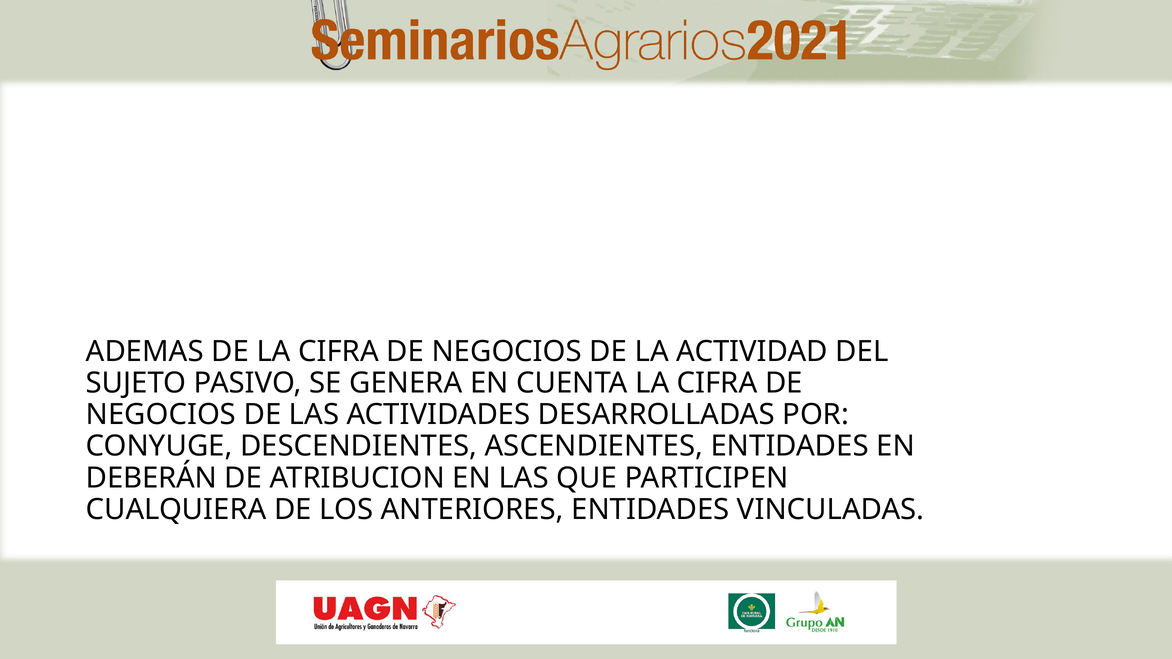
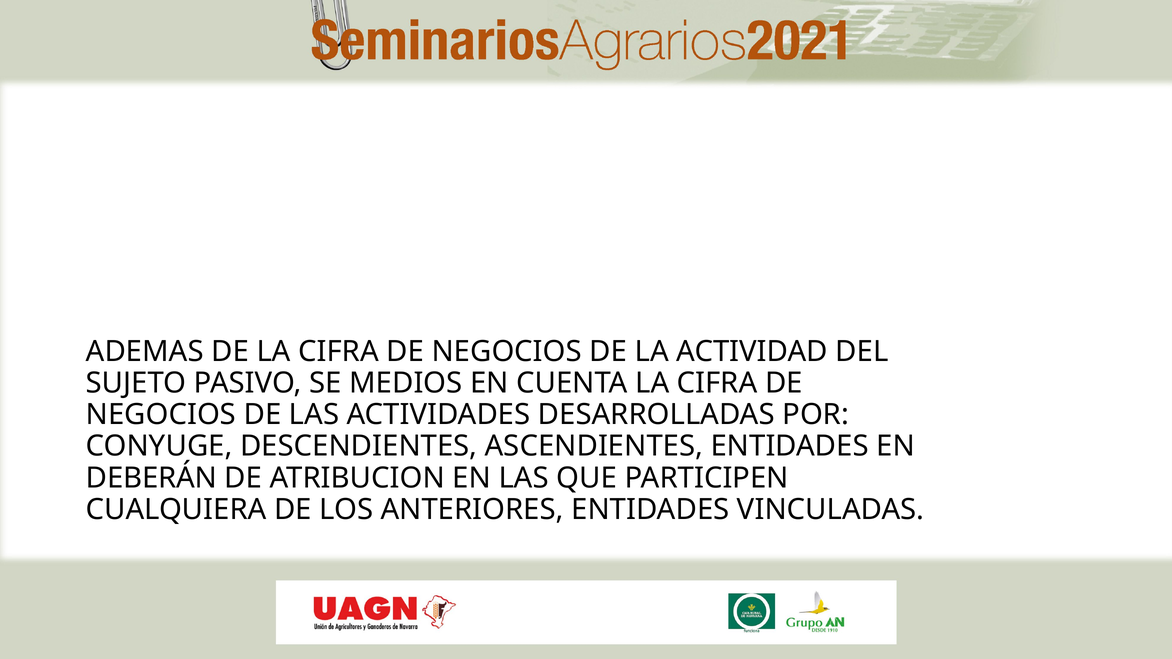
GENERA: GENERA -> MEDIOS (406, 383)
